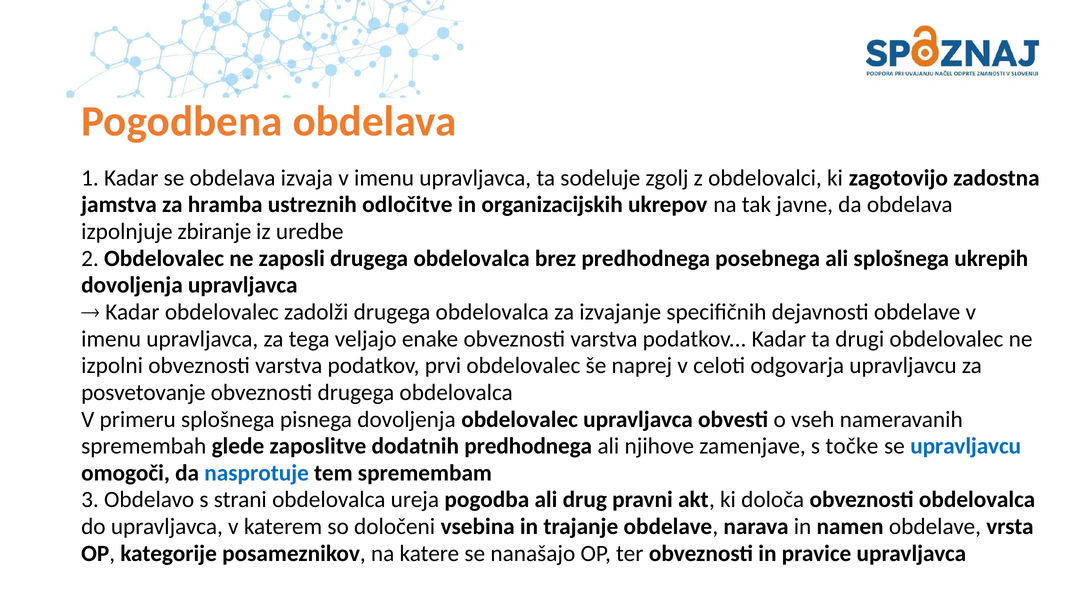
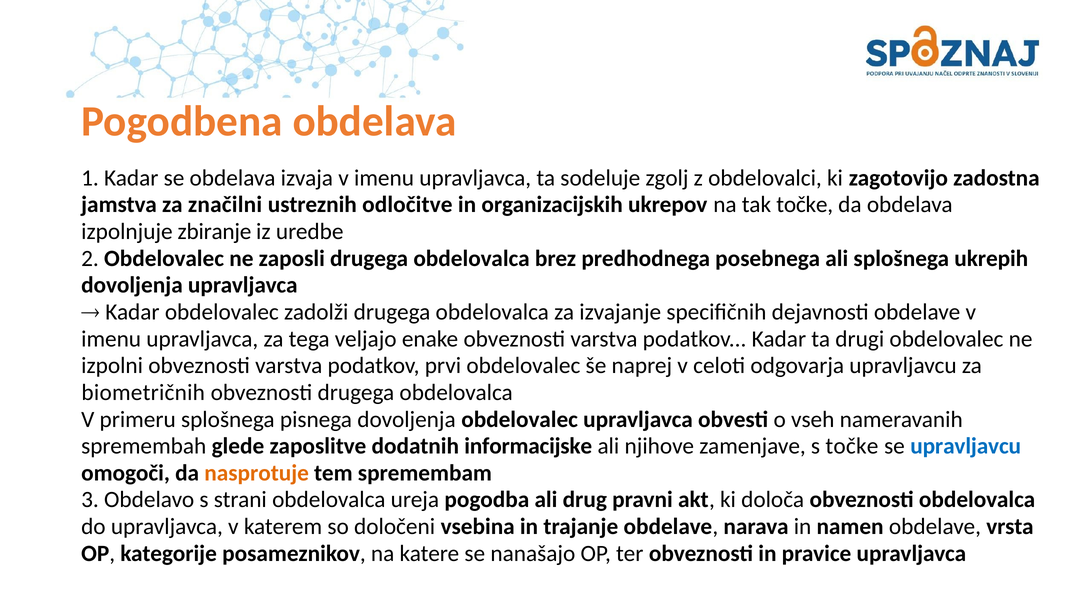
hramba: hramba -> značilni (225, 205)
tak javne: javne -> točke (805, 205)
posvetovanje: posvetovanje -> biometričnih (143, 393)
dodatnih predhodnega: predhodnega -> informacijske (528, 446)
nasprotuje colour: blue -> orange (257, 473)
